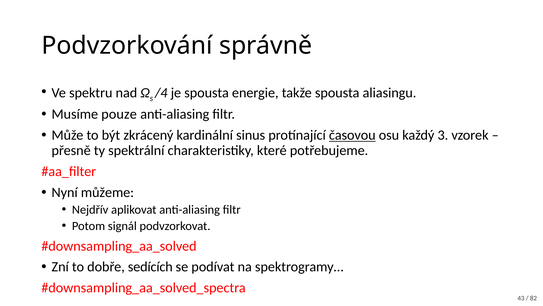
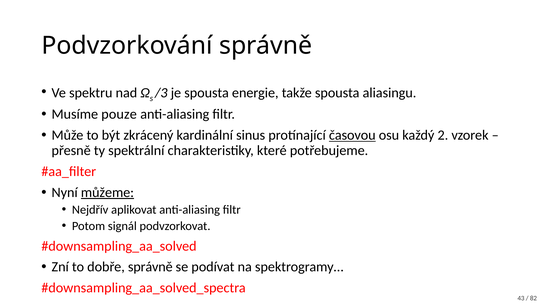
/4: /4 -> /3 (161, 93)
3: 3 -> 2 (443, 135)
můžeme underline: none -> present (107, 192)
dobře sedících: sedících -> správně (150, 266)
